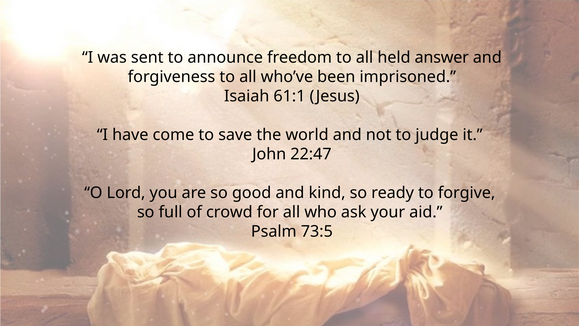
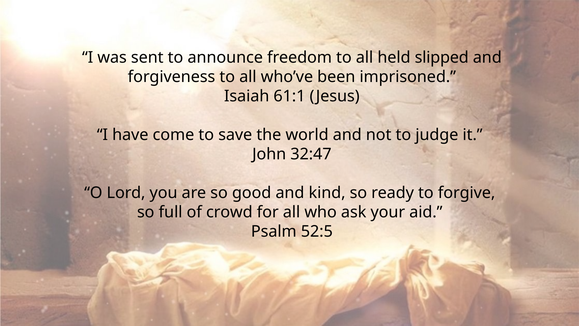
answer: answer -> slipped (442, 57)
22:47: 22:47 -> 32:47 (311, 154)
73:5: 73:5 -> 52:5 (317, 231)
